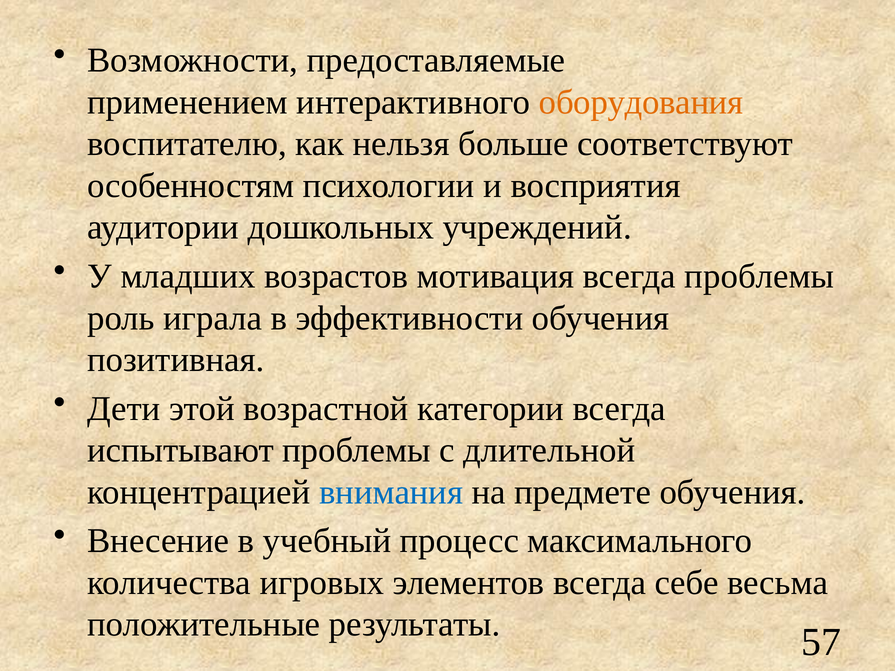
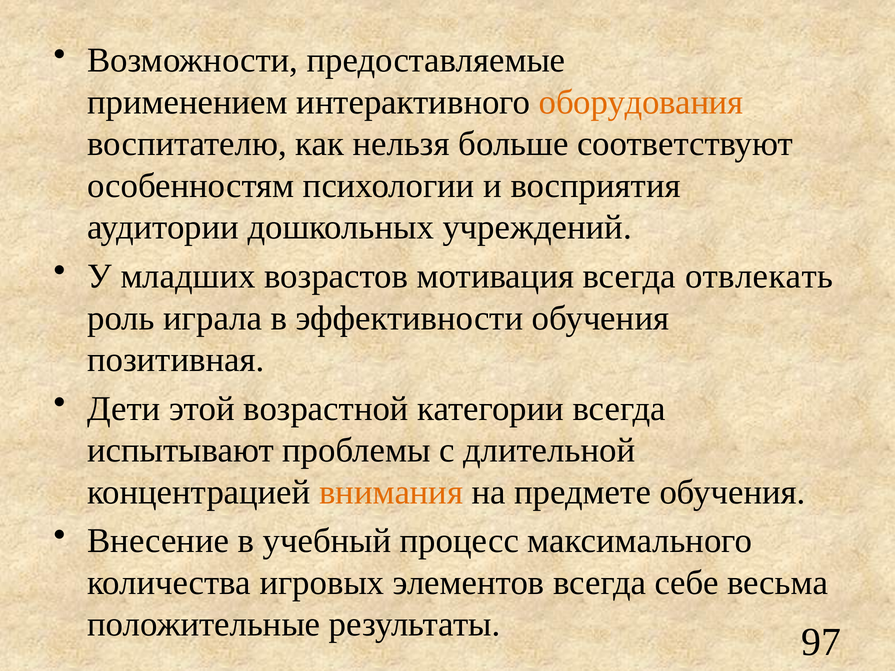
всегда проблемы: проблемы -> отвлекать (759, 276)
внимания colour: blue -> orange (391, 492)
57: 57 -> 97 (821, 642)
